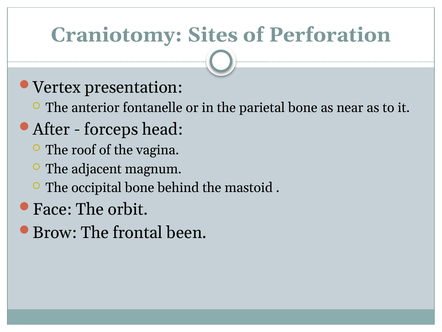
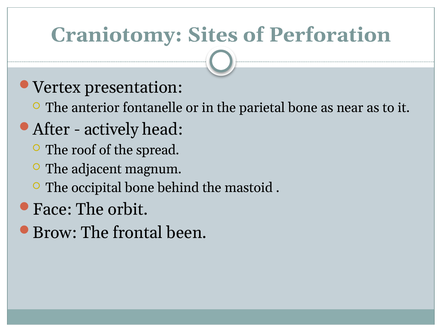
forceps: forceps -> actively (111, 129)
vagina: vagina -> spread (158, 150)
